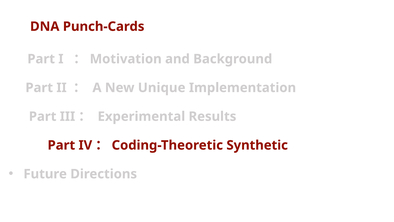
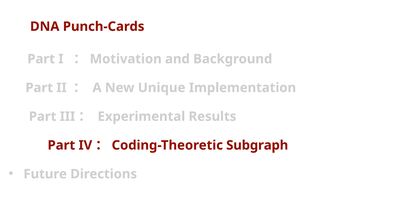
Synthetic: Synthetic -> Subgraph (257, 145)
